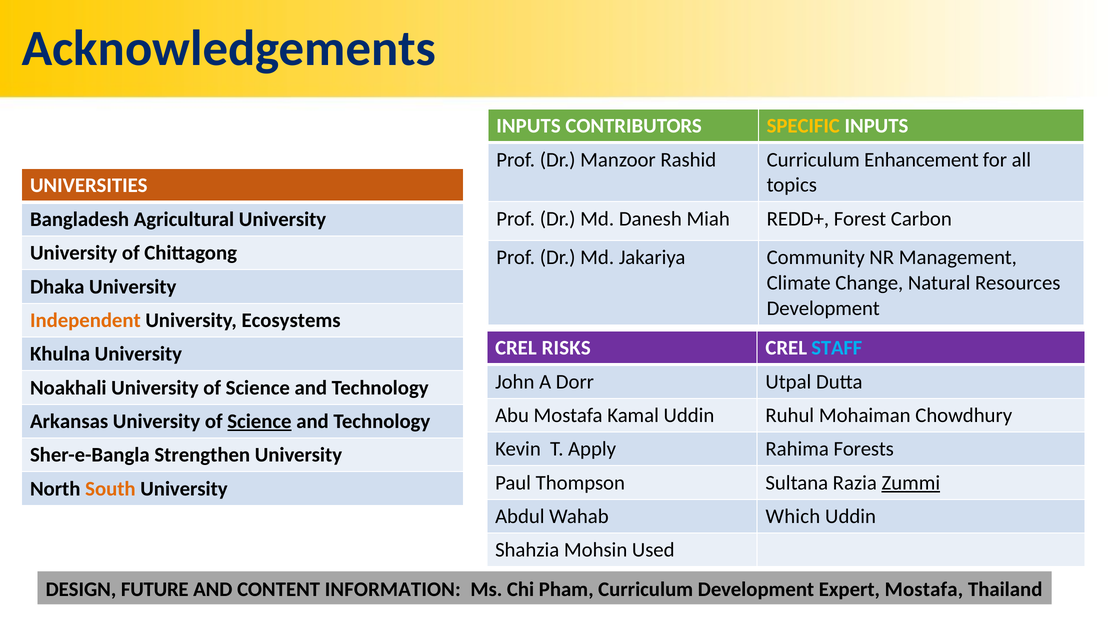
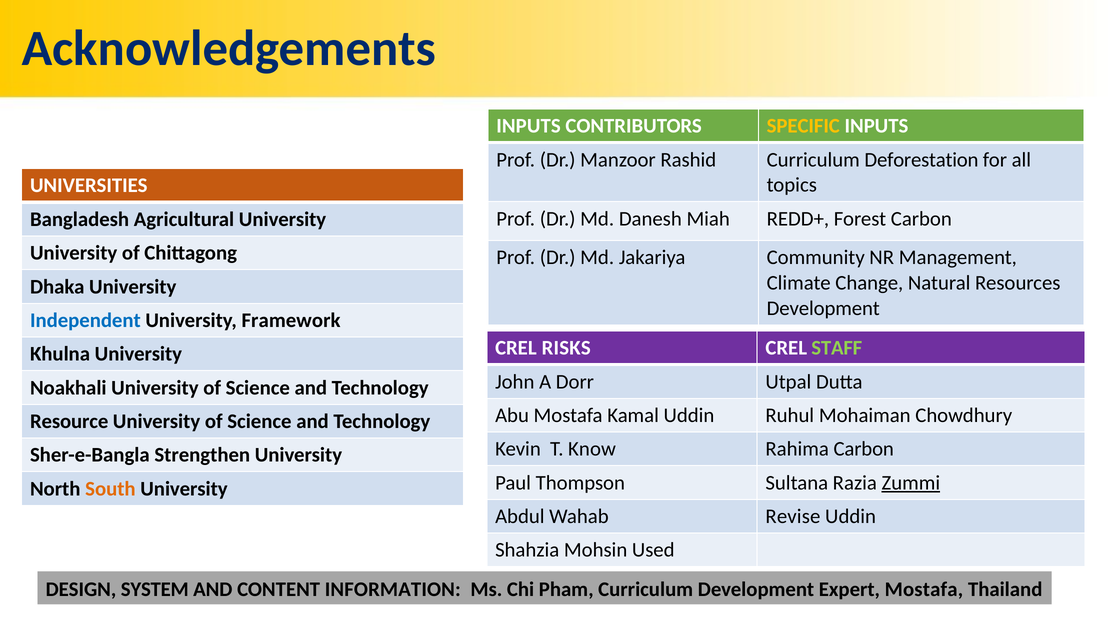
Enhancement: Enhancement -> Deforestation (921, 160)
Independent colour: orange -> blue (85, 321)
Ecosystems: Ecosystems -> Framework (291, 321)
STAFF colour: light blue -> light green (837, 348)
Arkansas: Arkansas -> Resource (69, 422)
Science underline: present -> none (259, 422)
Apply: Apply -> Know (592, 449)
Rahima Forests: Forests -> Carbon (864, 449)
Which: Which -> Revise (793, 517)
FUTURE: FUTURE -> SYSTEM (155, 589)
